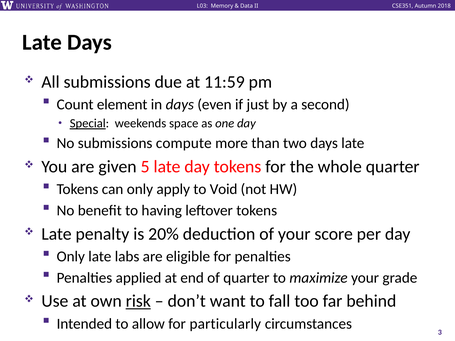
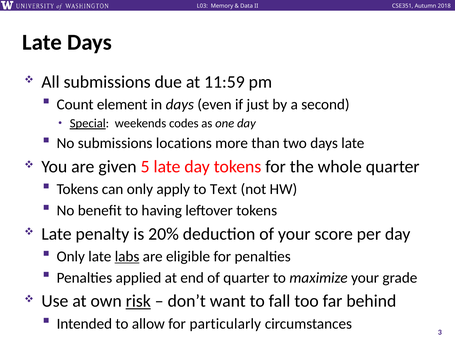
space: space -> codes (184, 124)
compute: compute -> locations (184, 143)
Void: Void -> Text (223, 189)
labs underline: none -> present (127, 257)
